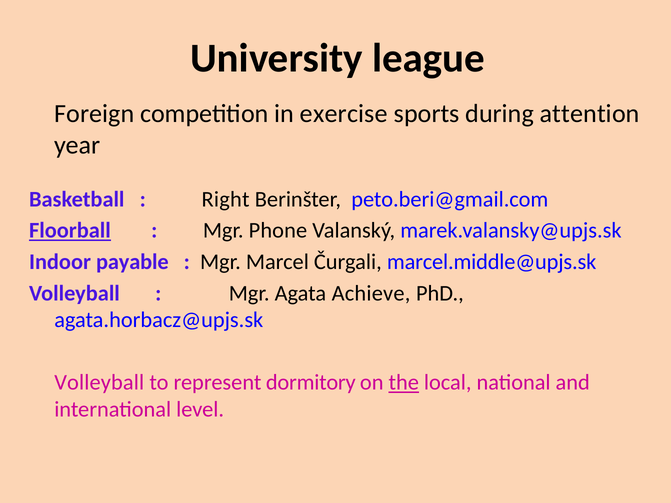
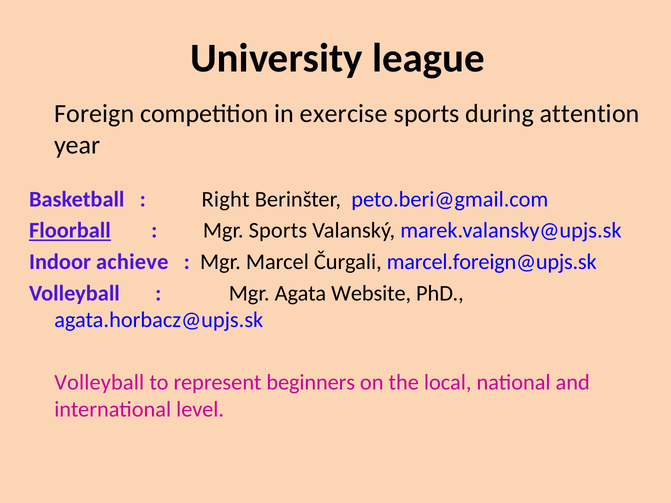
Mgr Phone: Phone -> Sports (278, 231)
payable: payable -> achieve (132, 262)
marcel.middle@upjs.sk: marcel.middle@upjs.sk -> marcel.foreign@upjs.sk (492, 262)
Achieve: Achieve -> Website (371, 293)
dormitory: dormitory -> beginners (311, 383)
the underline: present -> none (404, 383)
